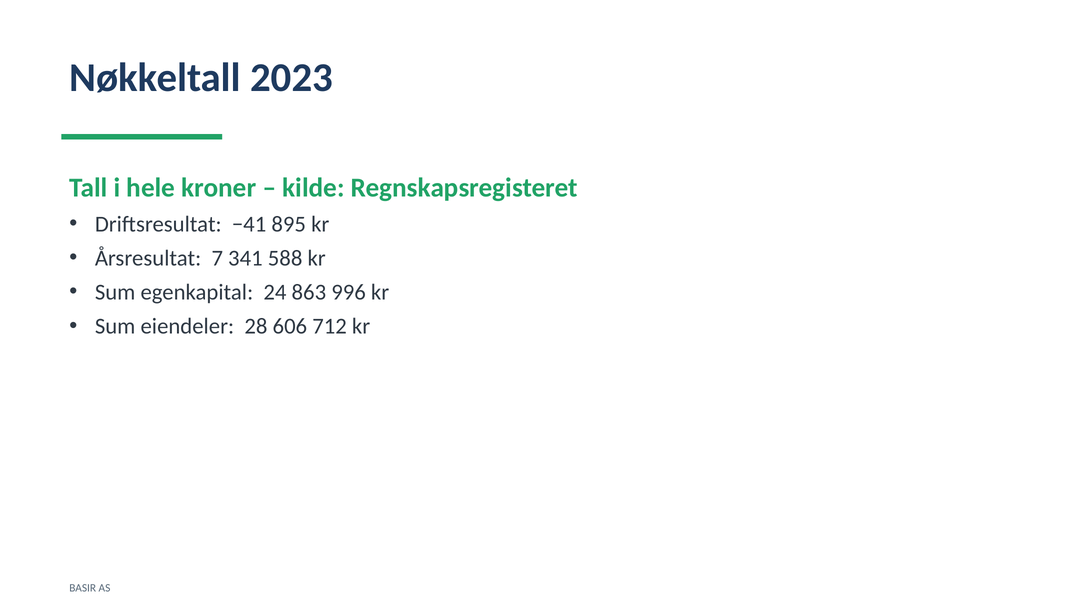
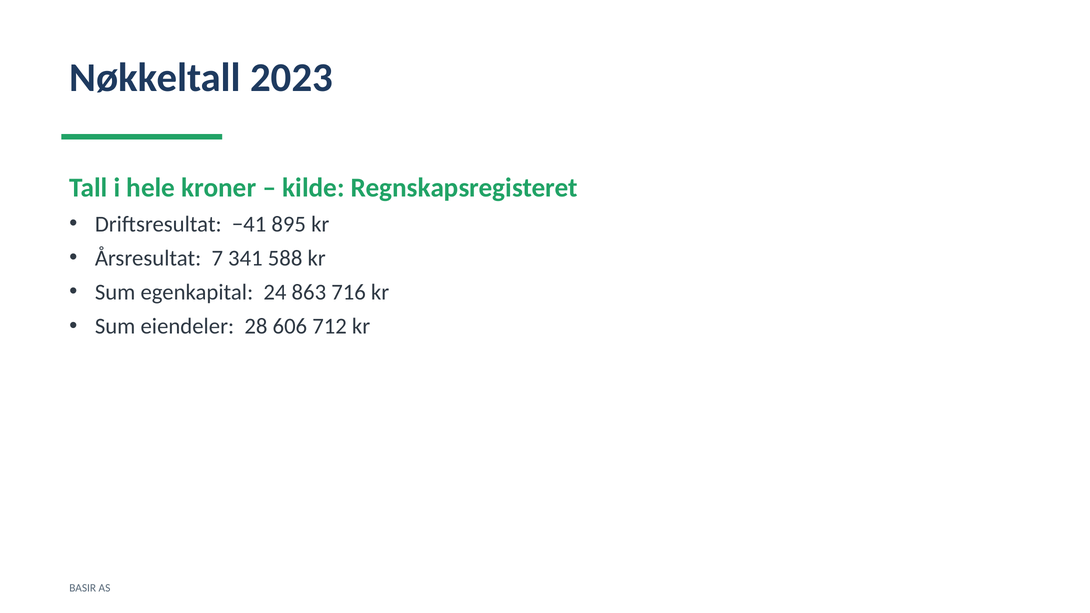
996: 996 -> 716 (349, 292)
